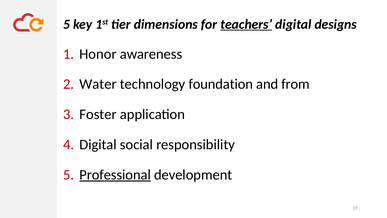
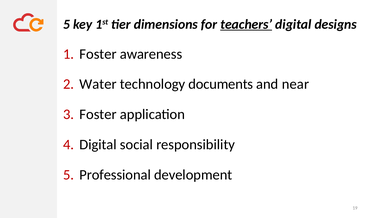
Honor: Honor -> Foster (98, 54)
foundation: foundation -> documents (221, 84)
from: from -> near (295, 84)
Professional underline: present -> none (115, 175)
